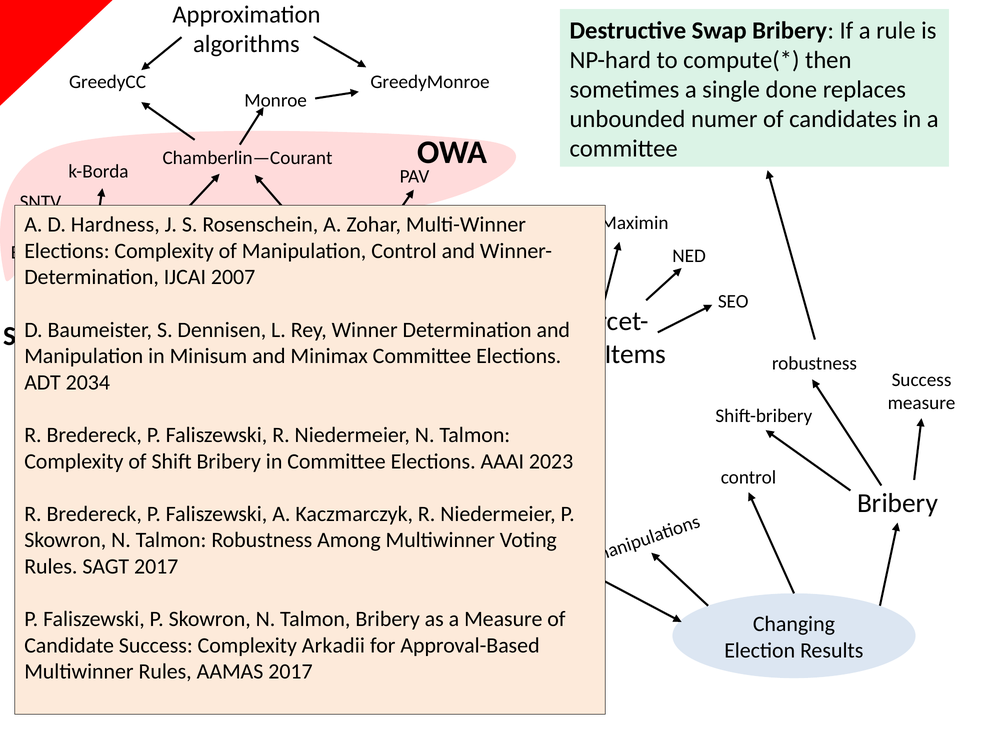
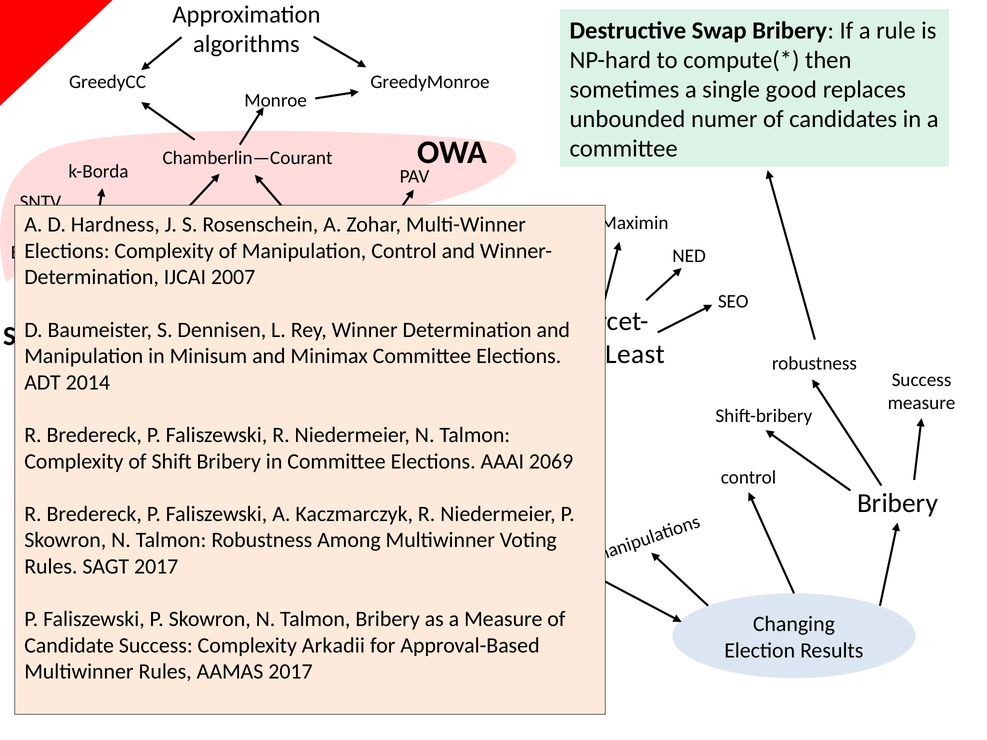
done: done -> good (791, 90)
Items: Items -> Least (635, 354)
2034: 2034 -> 2014 (88, 383)
2023: 2023 -> 2069 (551, 461)
